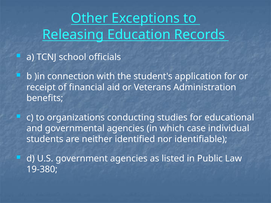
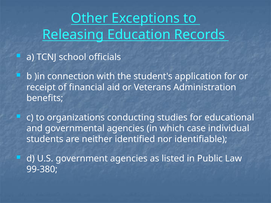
19-380: 19-380 -> 99-380 (42, 170)
